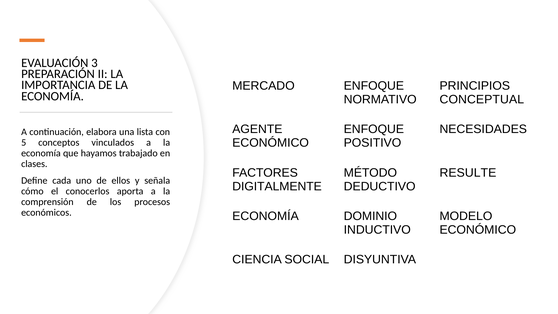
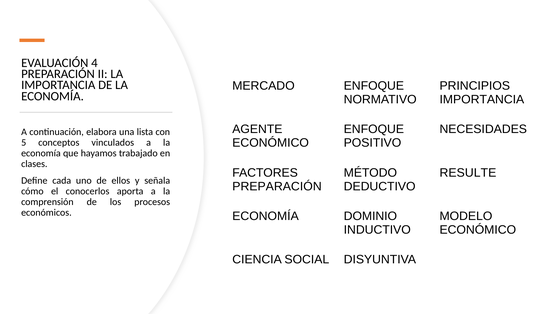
3: 3 -> 4 (94, 63)
CONCEPTUAL: CONCEPTUAL -> IMPORTANCIA (482, 99)
DIGITALMENTE: DIGITALMENTE -> PREPARACIÓN (277, 186)
